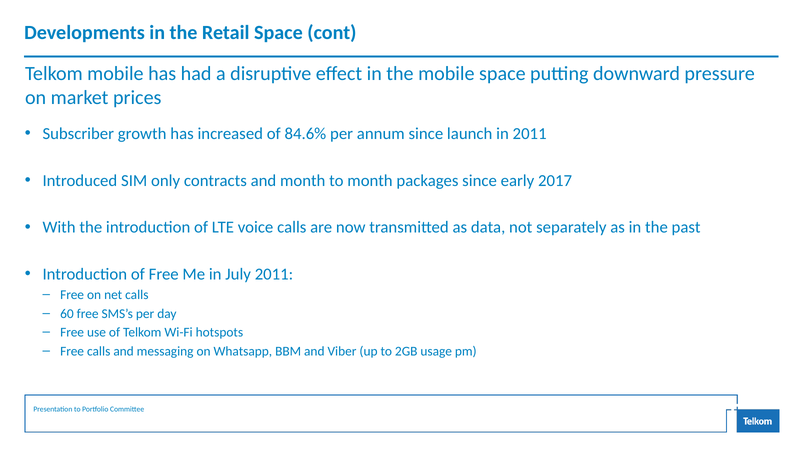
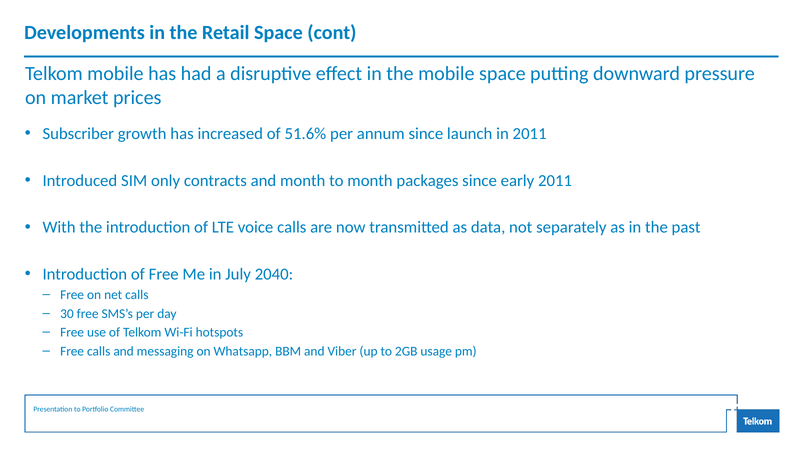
84.6%: 84.6% -> 51.6% (305, 134)
early 2017: 2017 -> 2011 (555, 181)
July 2011: 2011 -> 2040 (274, 274)
60: 60 -> 30 (67, 314)
